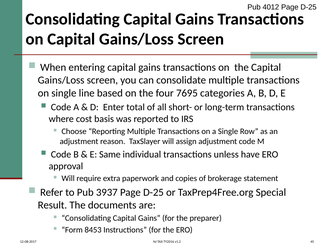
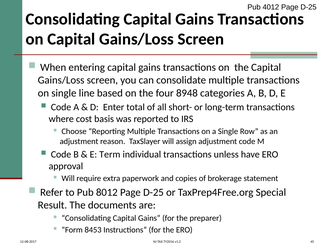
7695: 7695 -> 8948 (187, 93)
Same: Same -> Term (110, 154)
3937: 3937 -> 8012 (107, 192)
